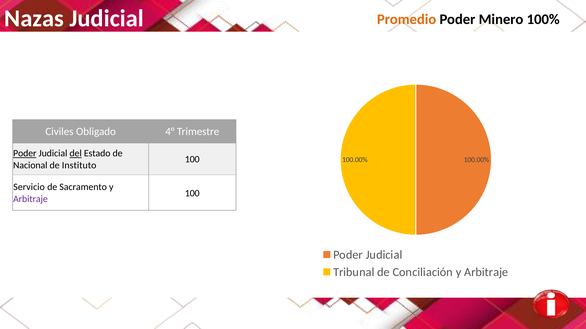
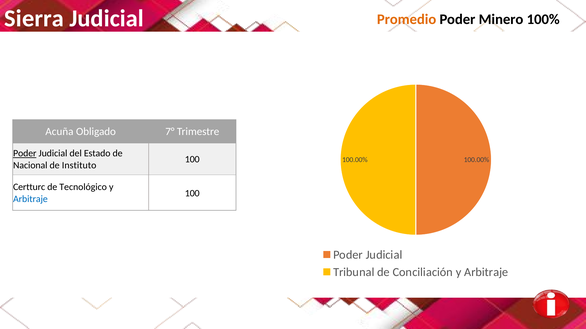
Nazas: Nazas -> Sierra (34, 19)
Civiles: Civiles -> Acuña (59, 132)
4°: 4° -> 7° (170, 132)
del underline: present -> none (76, 154)
Servicio: Servicio -> Certturc (29, 187)
Sacramento: Sacramento -> Tecnológico (83, 187)
Arbitraje colour: purple -> blue (30, 199)
